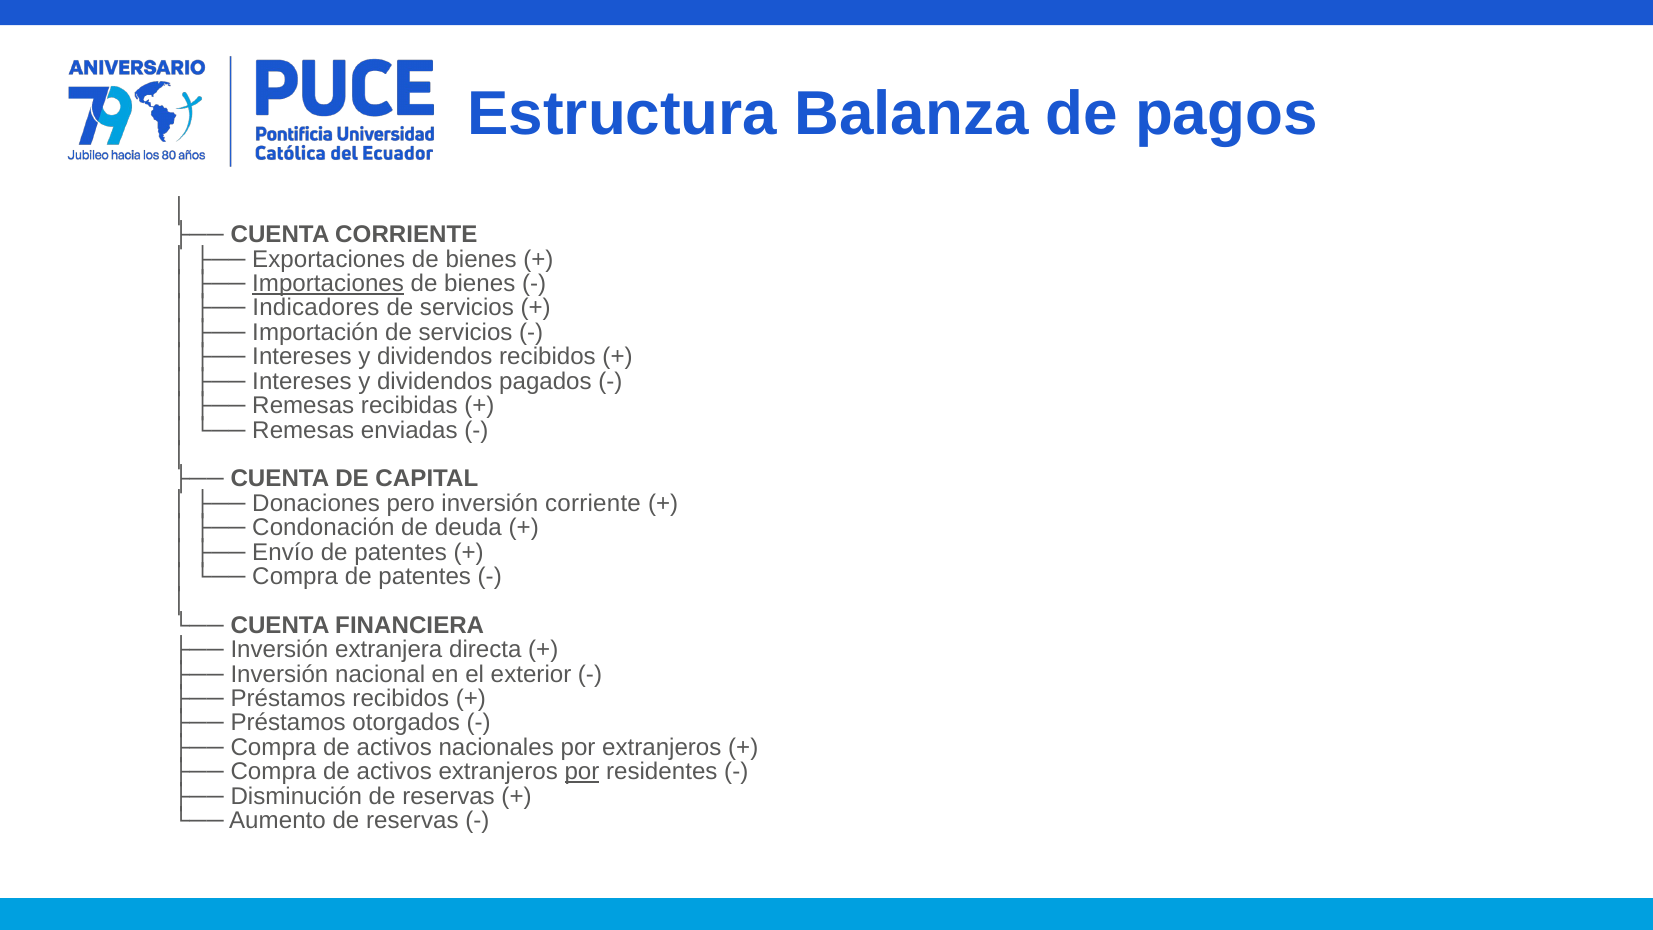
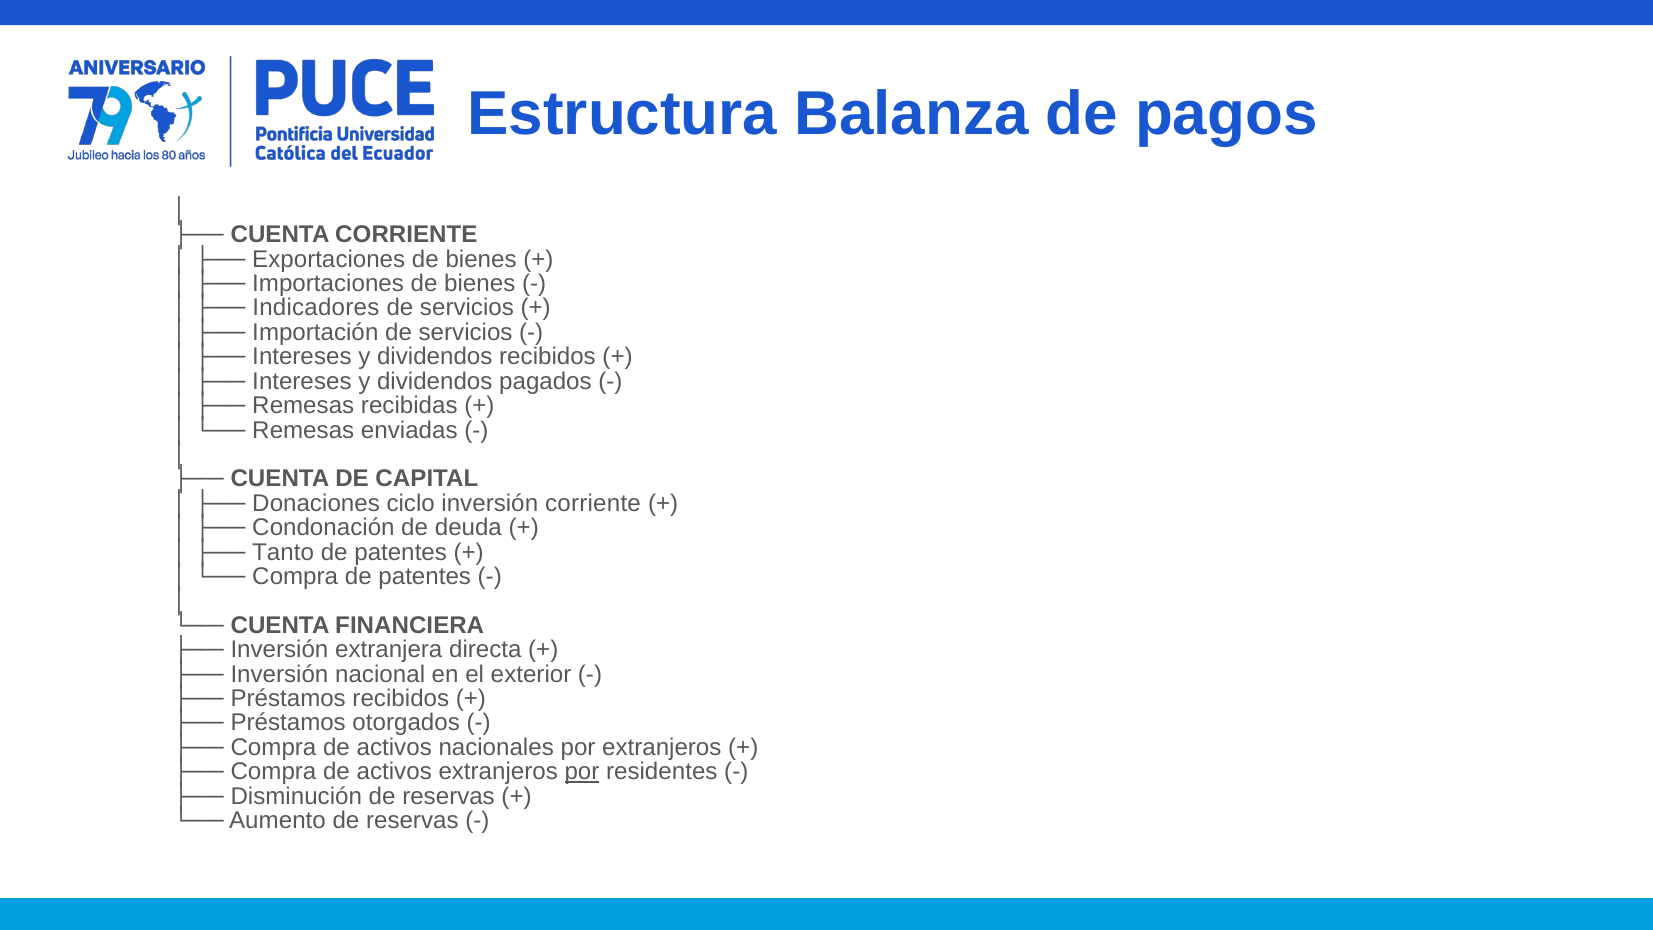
Importaciones underline: present -> none (328, 284)
pero: pero -> ciclo (411, 503)
Envío: Envío -> Tanto (283, 552)
